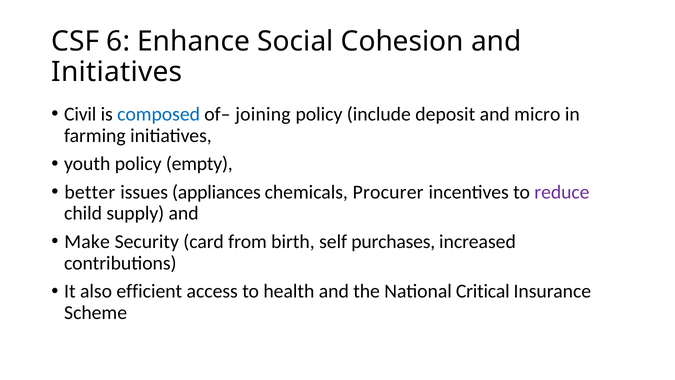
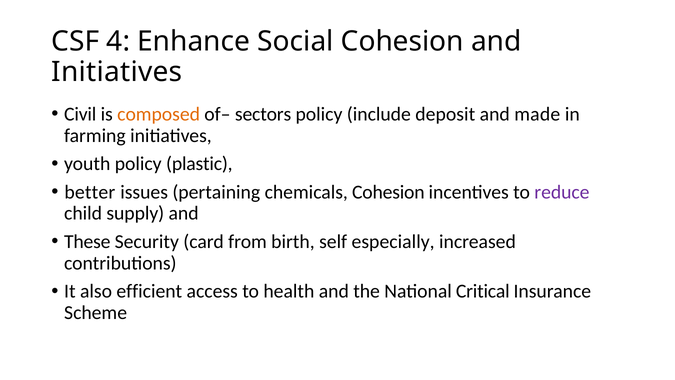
6: 6 -> 4 (118, 42)
composed colour: blue -> orange (159, 114)
joining: joining -> sectors (263, 114)
micro: micro -> made (537, 114)
empty: empty -> plastic (199, 164)
appliances: appliances -> pertaining (216, 192)
chemicals Procurer: Procurer -> Cohesion (388, 192)
Make: Make -> These (87, 242)
purchases: purchases -> especially (393, 242)
